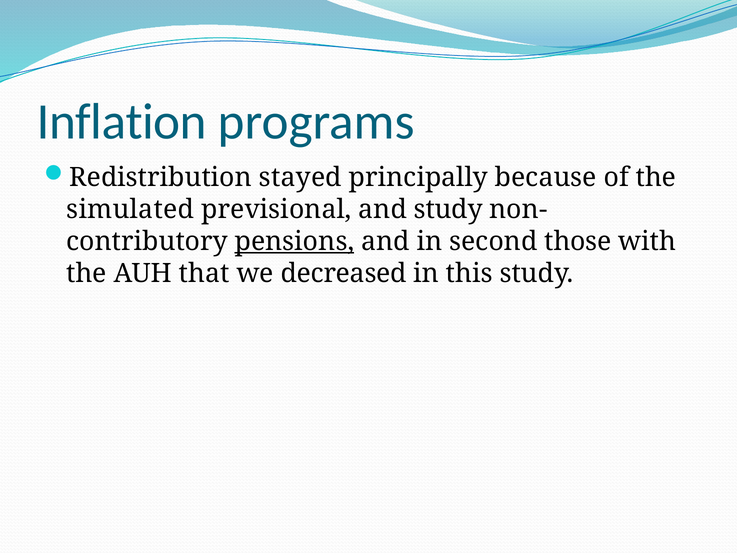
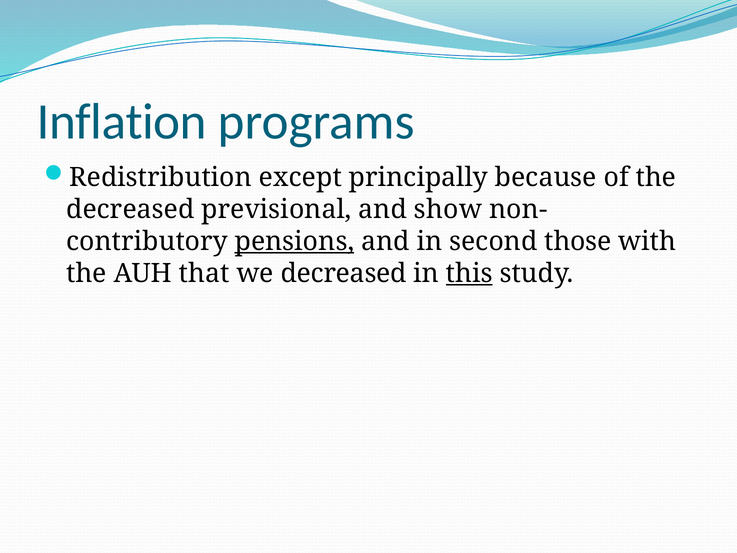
stayed: stayed -> except (300, 177)
simulated: simulated -> decreased (130, 209)
and study: study -> show (448, 209)
this underline: none -> present (469, 273)
